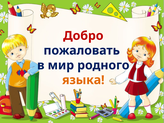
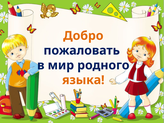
Добро colour: red -> orange (83, 36)
